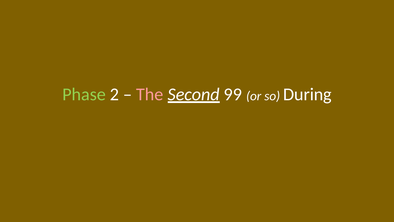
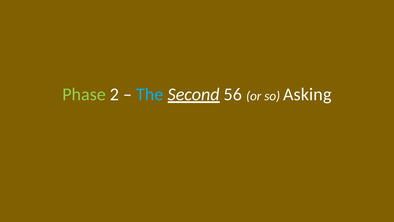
The colour: pink -> light blue (150, 94)
99: 99 -> 56 (233, 94)
During: During -> Asking (307, 94)
